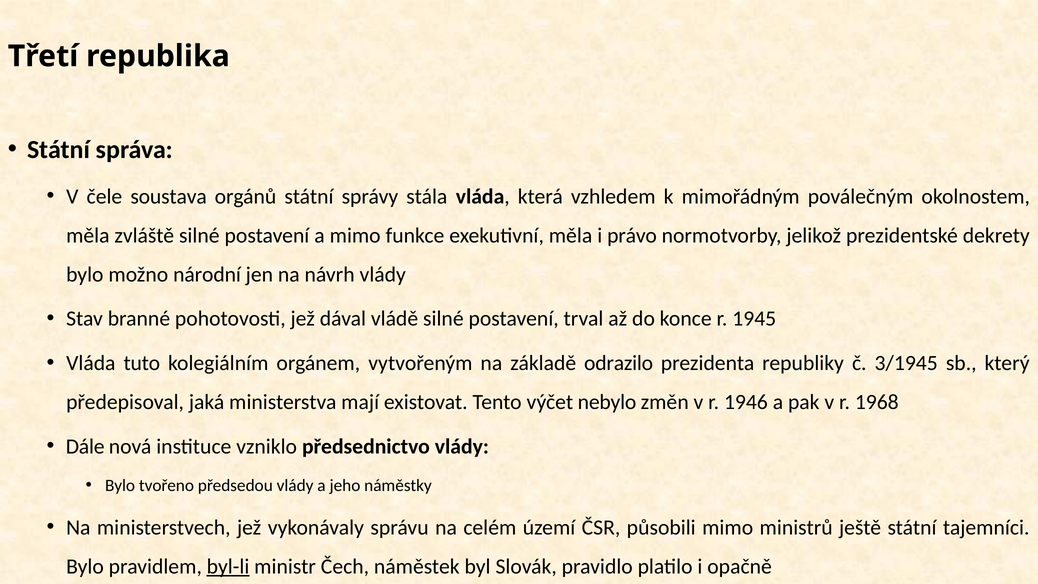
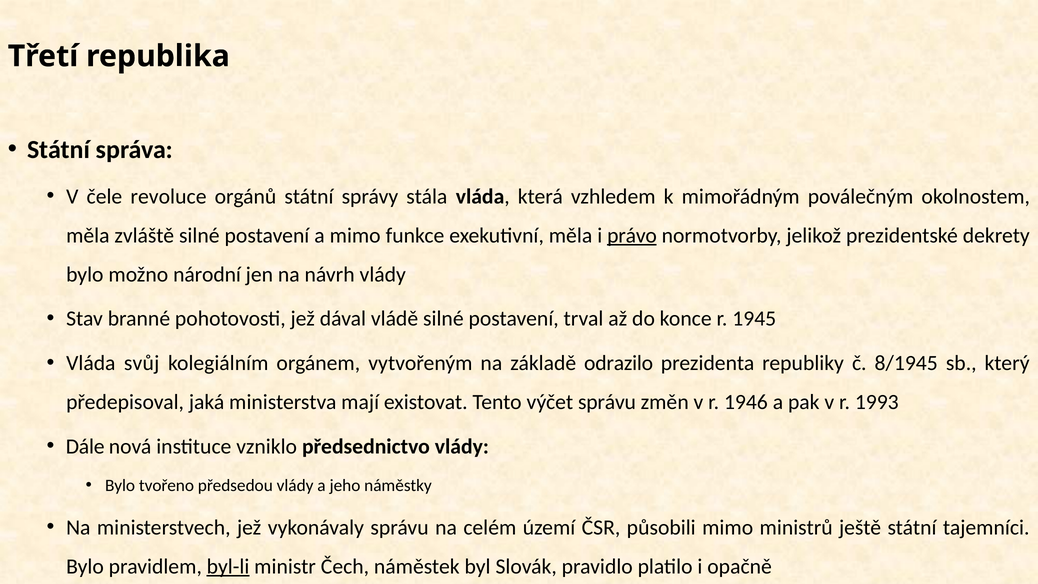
soustava: soustava -> revoluce (168, 196)
právo underline: none -> present (632, 235)
tuto: tuto -> svůj (142, 363)
3/1945: 3/1945 -> 8/1945 (906, 363)
výčet nebylo: nebylo -> správu (607, 402)
1968: 1968 -> 1993 (877, 402)
